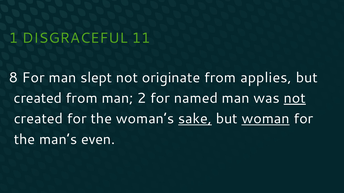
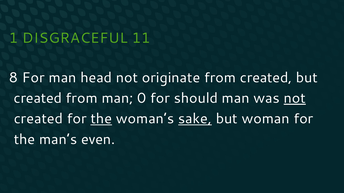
slept: slept -> head (96, 78)
from applies: applies -> created (266, 78)
2: 2 -> 0 (142, 98)
named: named -> should (196, 98)
the underline: none -> present (101, 119)
woman underline: present -> none (266, 119)
